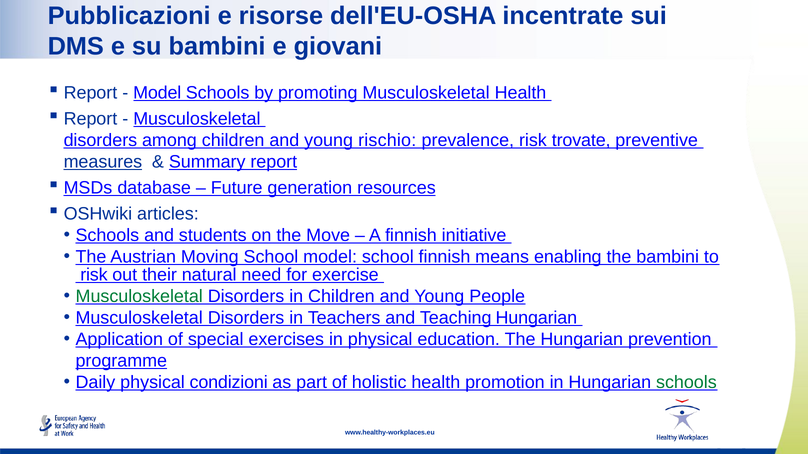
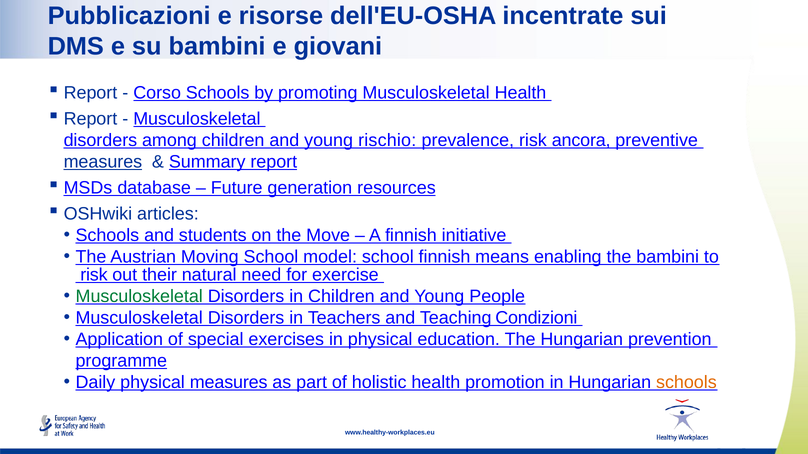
Model: Model -> Corso (157, 93)
trovate: trovate -> ancora (581, 140)
Teaching Hungarian: Hungarian -> Condizioni (536, 318)
physical condizioni: condizioni -> measures (229, 383)
schools colour: green -> orange (686, 383)
